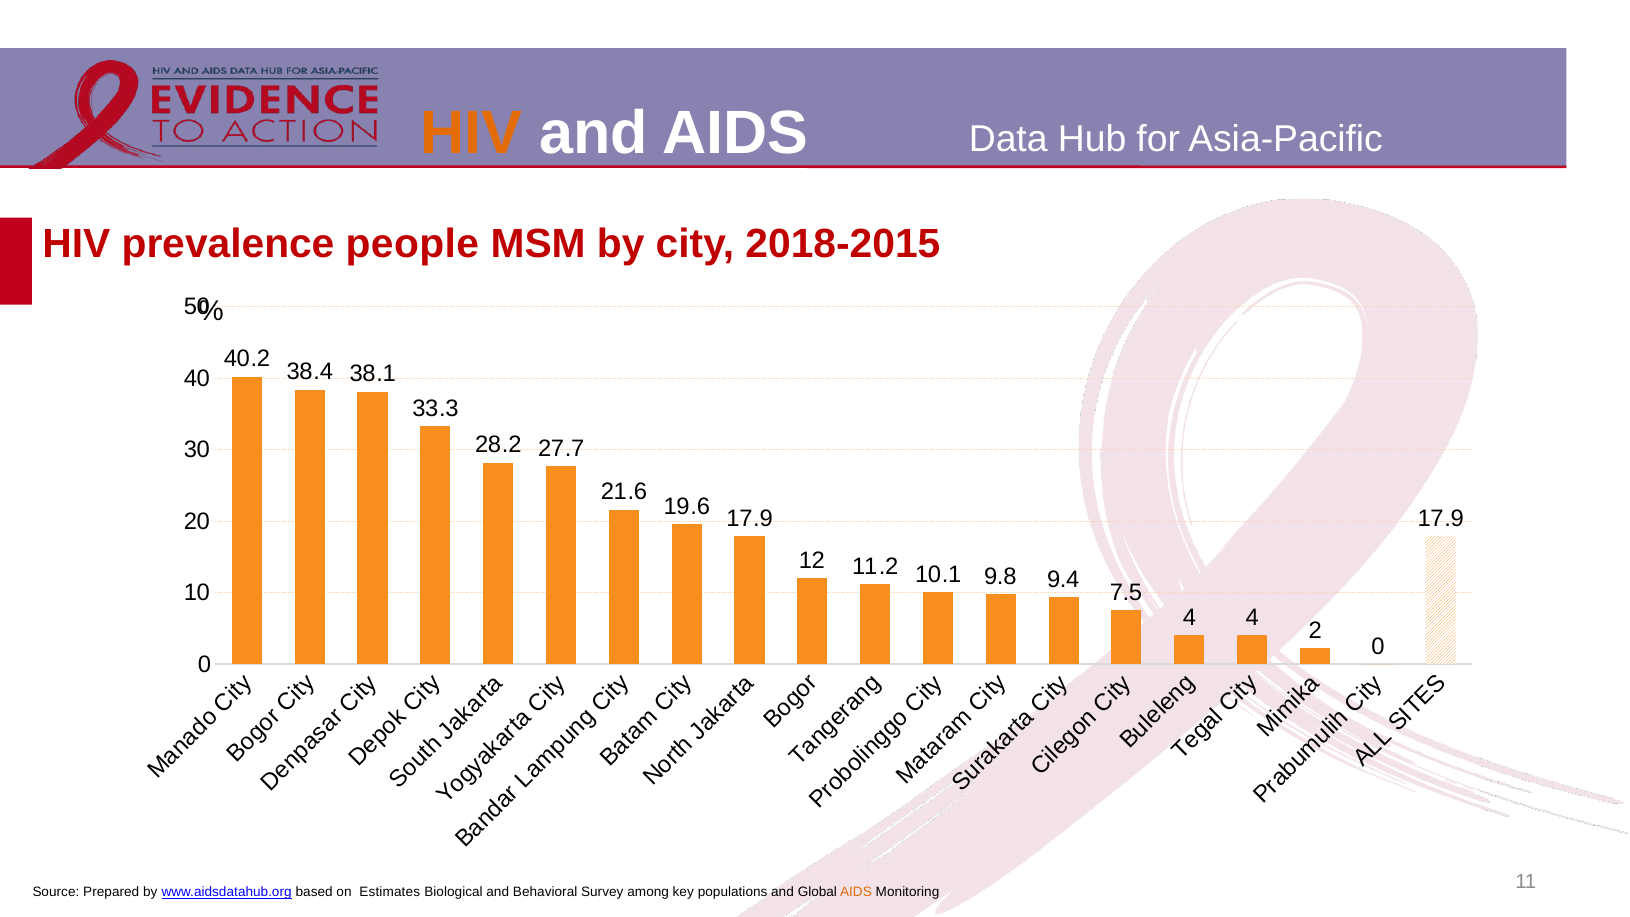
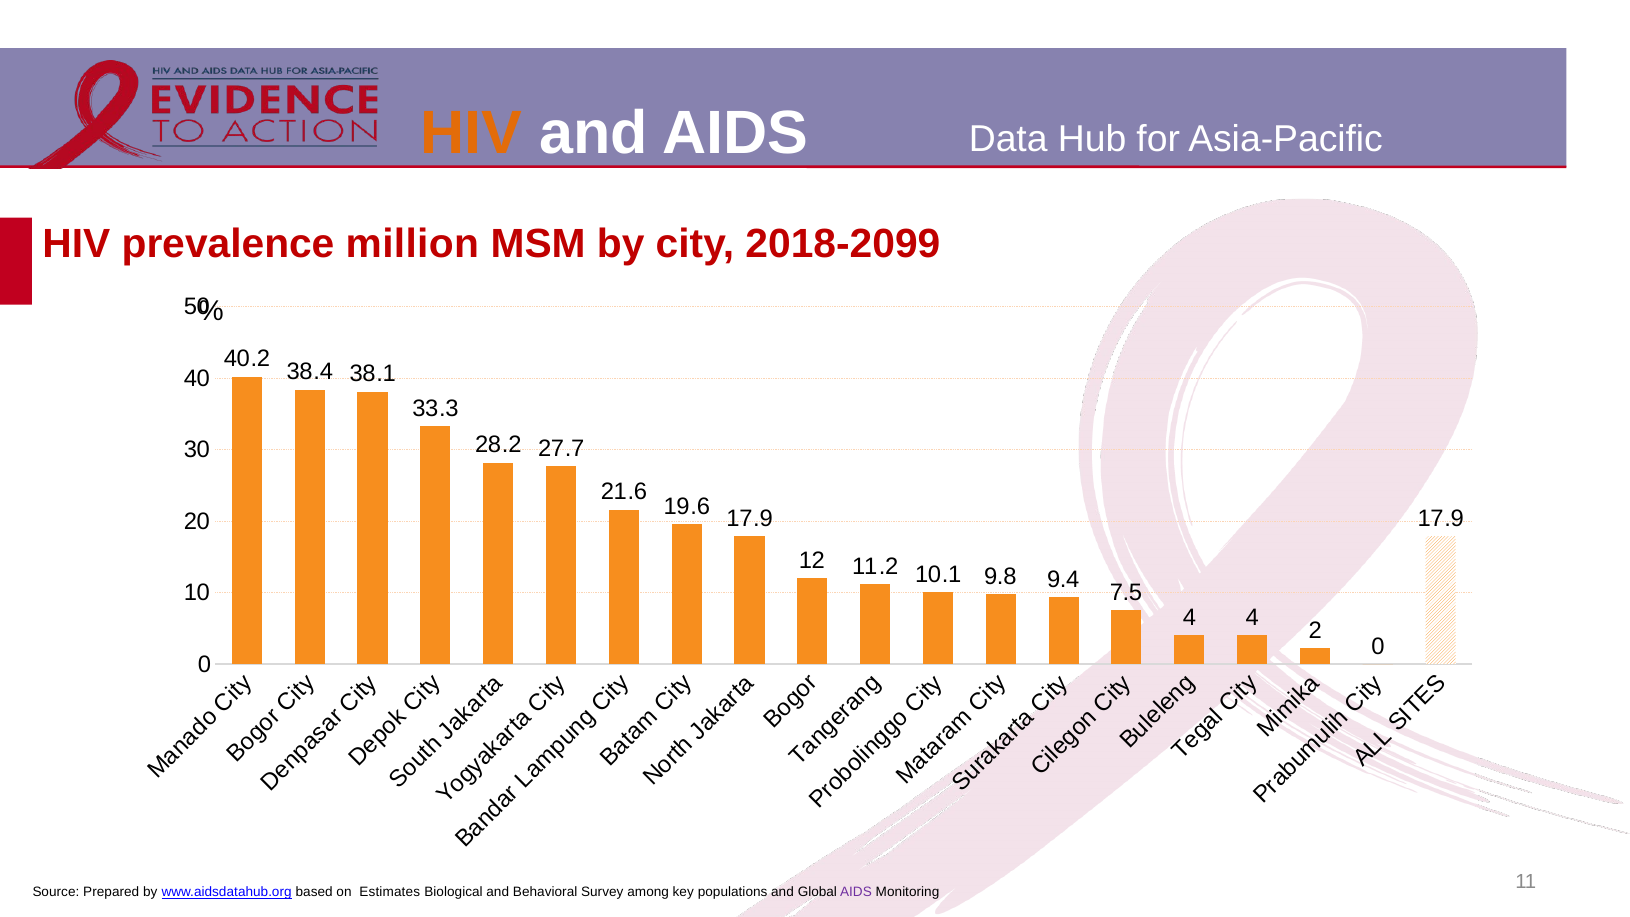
people: people -> million (412, 244)
2018-2015: 2018-2015 -> 2018-2099 (843, 244)
AIDS colour: orange -> purple (856, 892)
